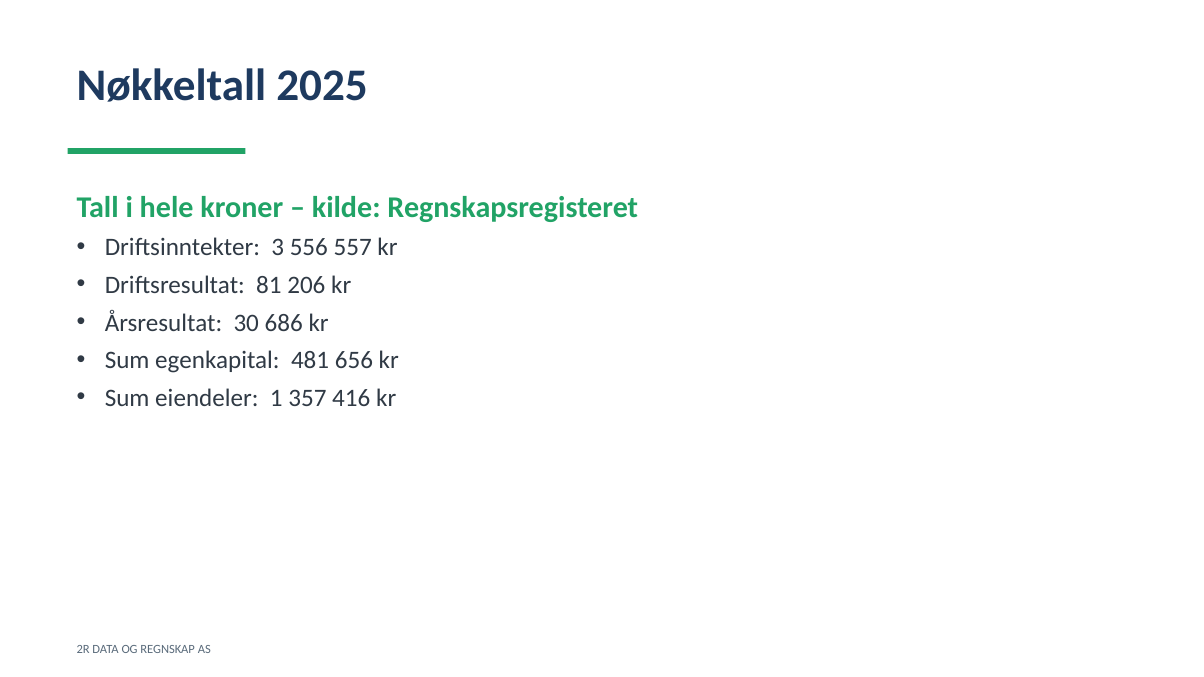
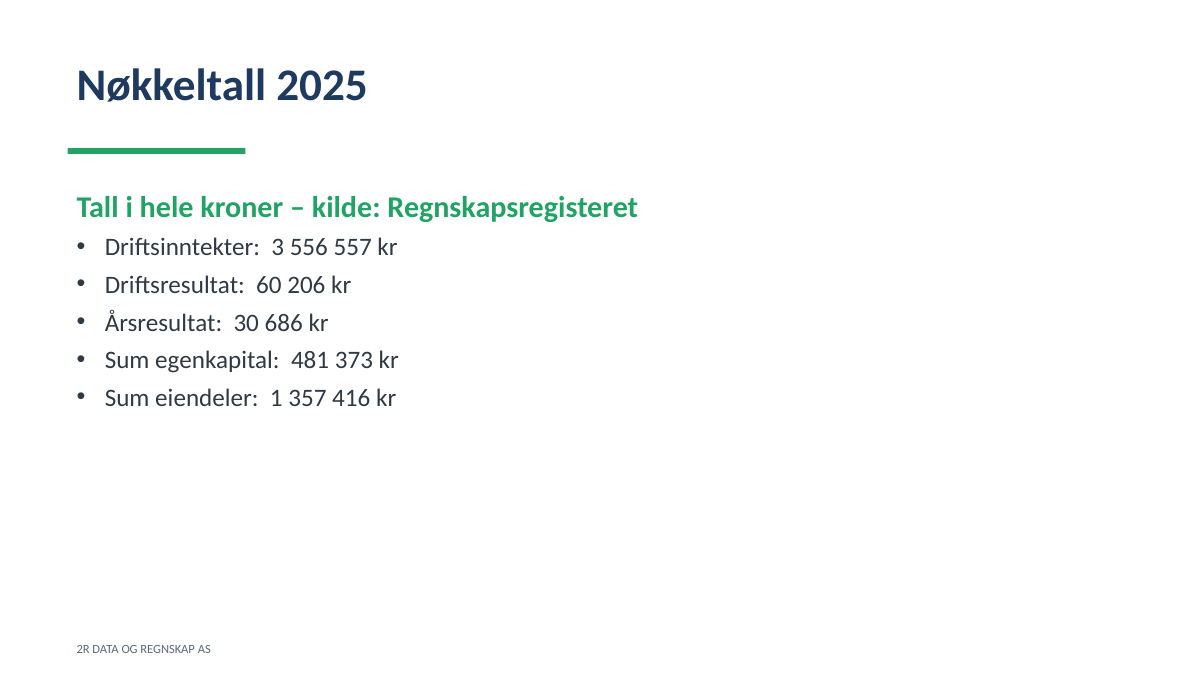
81: 81 -> 60 (269, 285)
656: 656 -> 373 (354, 361)
